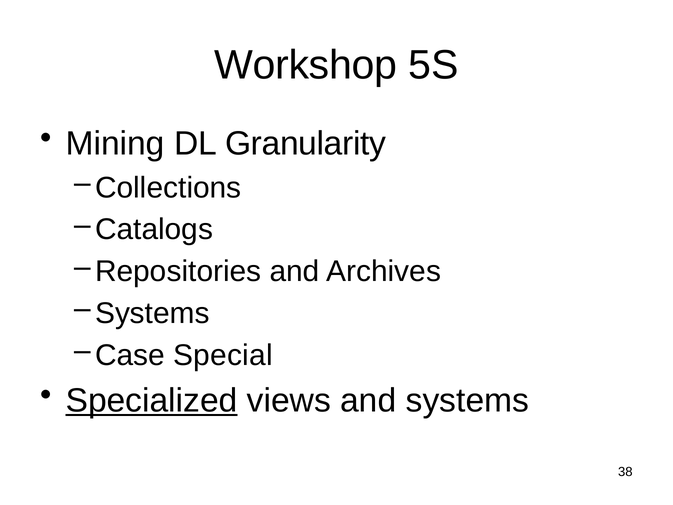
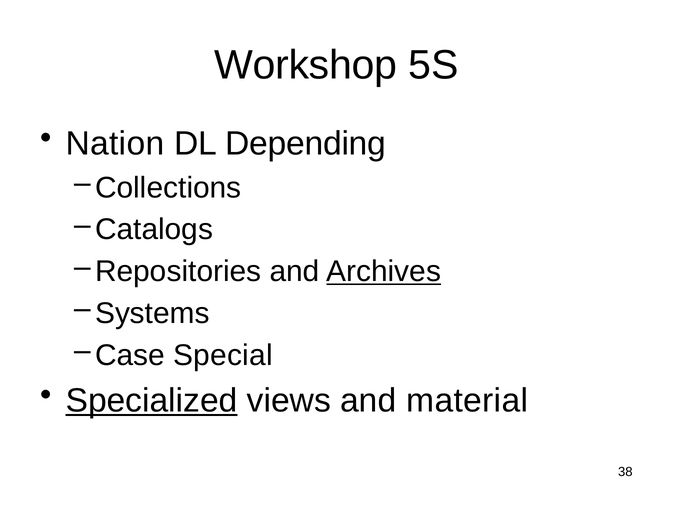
Mining: Mining -> Nation (115, 144)
Granularity: Granularity -> Depending (306, 144)
Archives underline: none -> present (384, 271)
and systems: systems -> material (467, 400)
